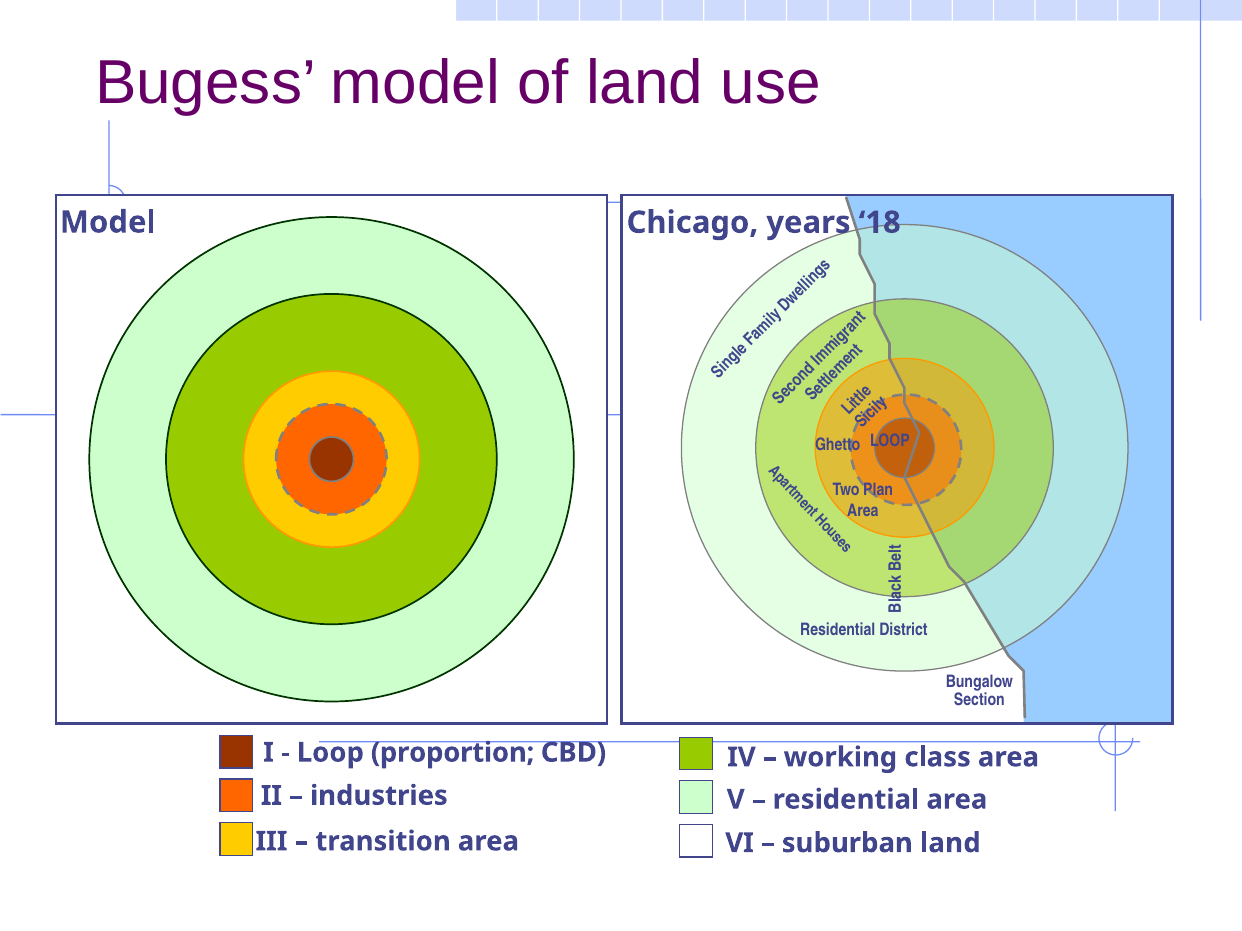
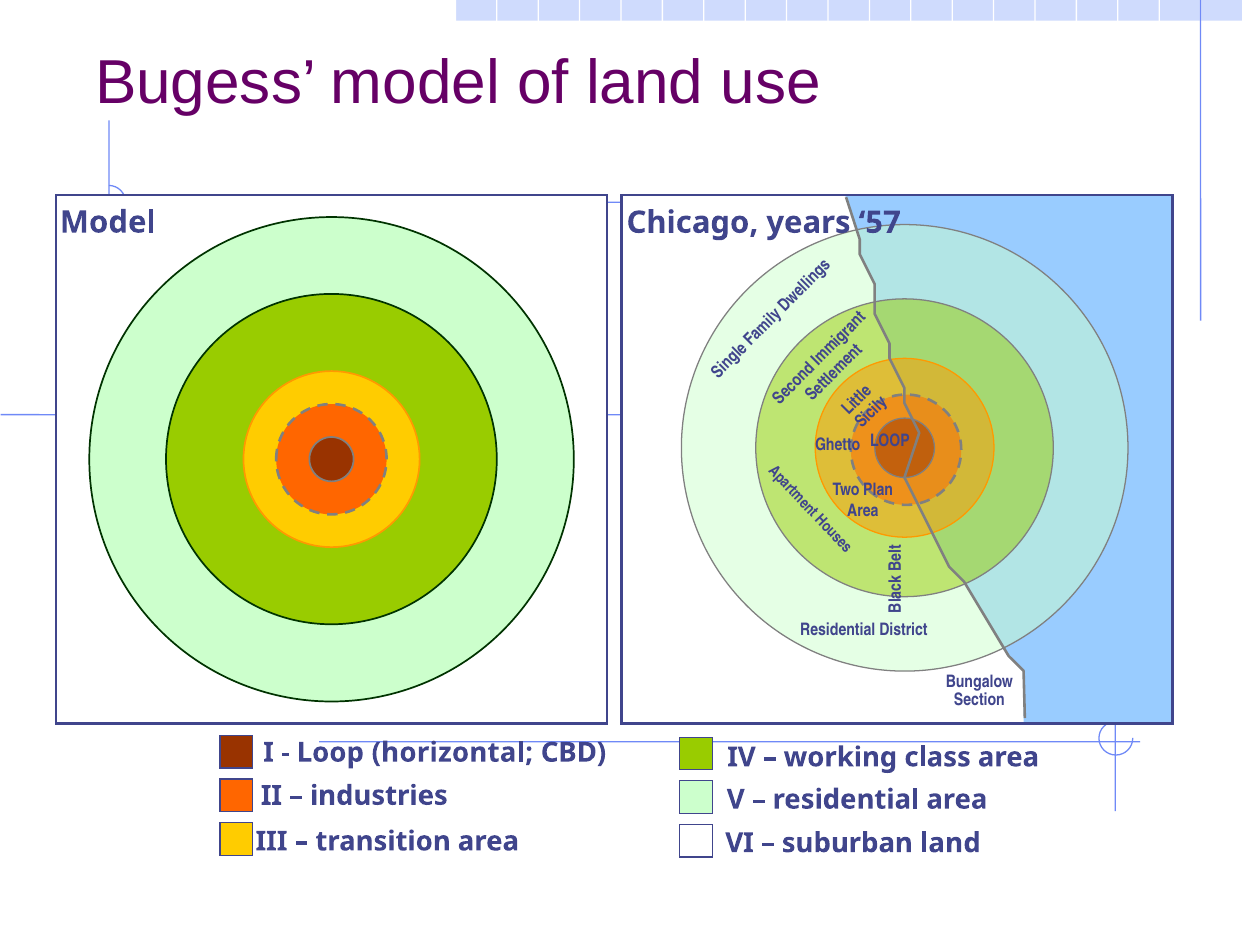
18: 18 -> 57 (880, 223)
proportion: proportion -> horizontal (452, 753)
